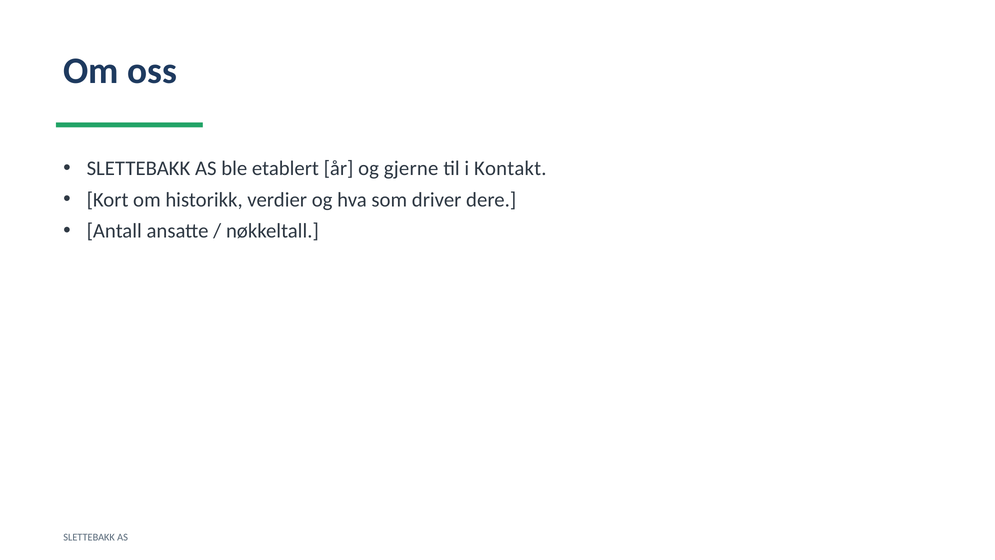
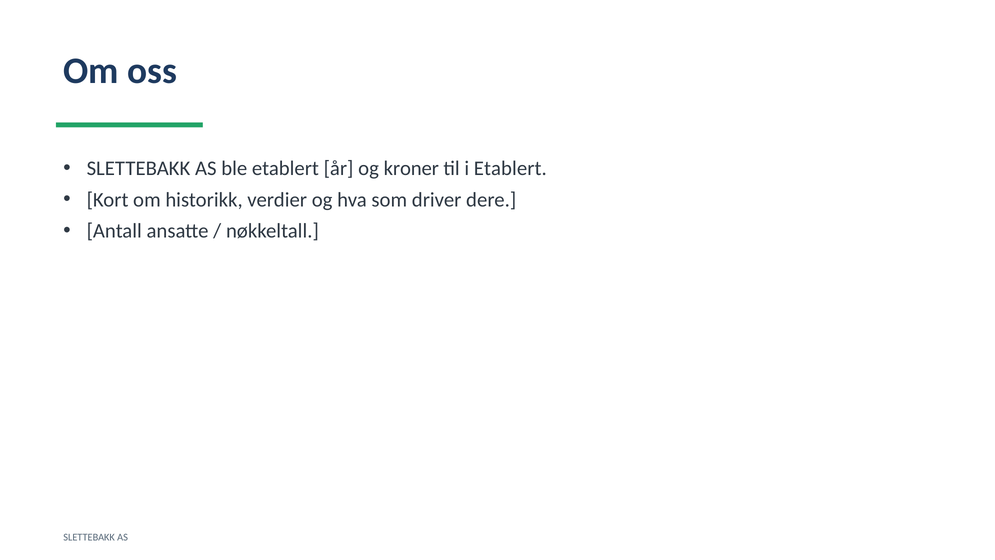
gjerne: gjerne -> kroner (411, 169)
i Kontakt: Kontakt -> Etablert (510, 169)
